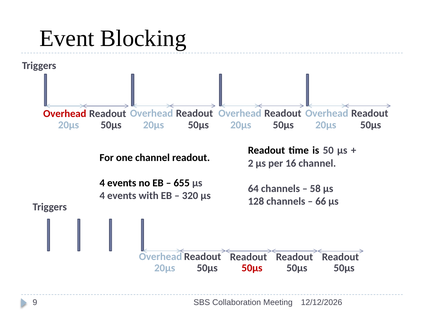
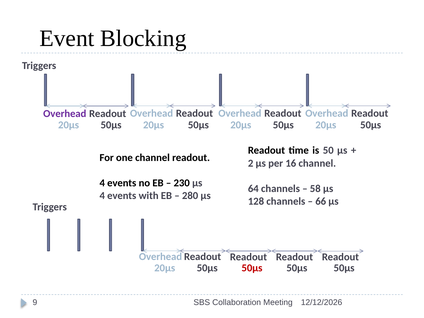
Overhead colour: red -> purple (65, 114)
655: 655 -> 230 (182, 183)
320: 320 -> 280 (190, 196)
